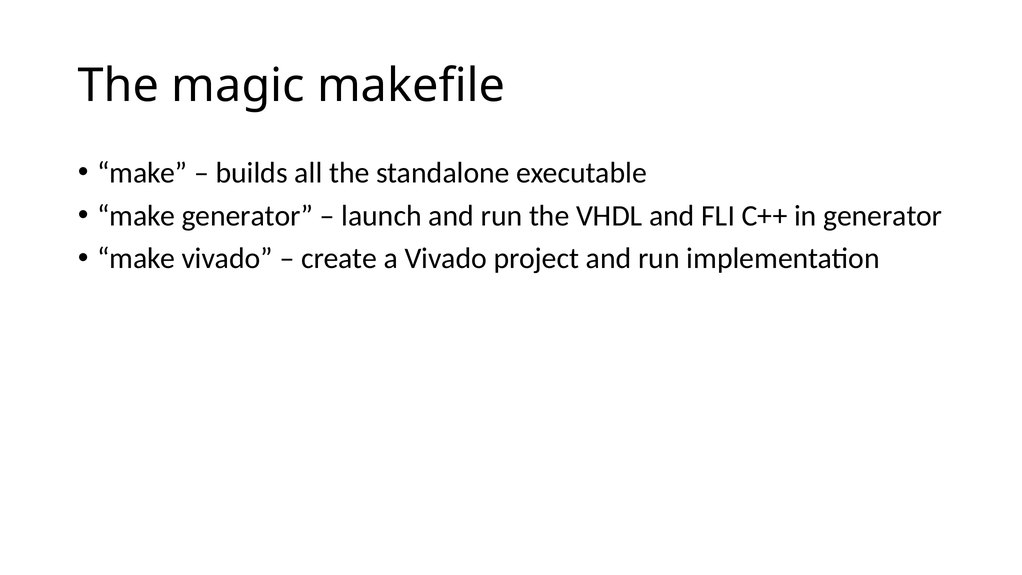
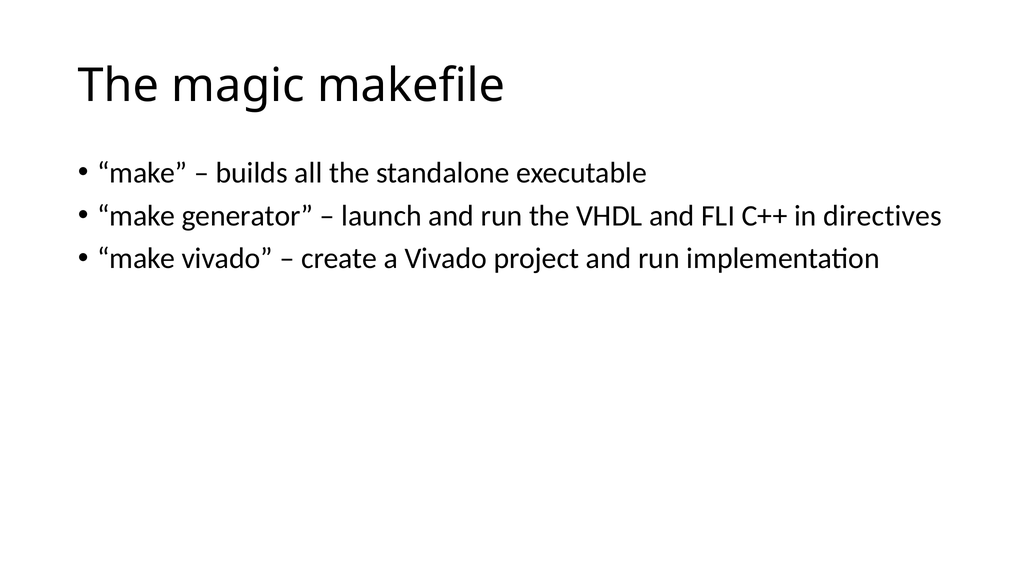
in generator: generator -> directives (883, 216)
